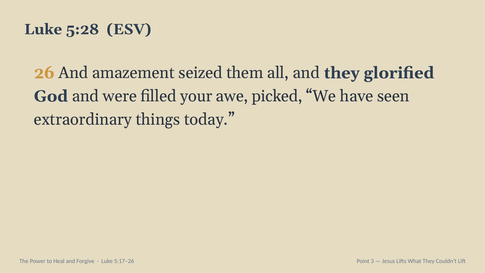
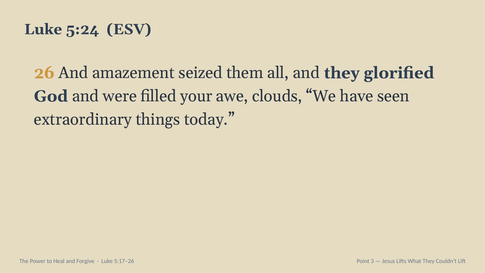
5:28: 5:28 -> 5:24 (83, 29)
picked: picked -> clouds (277, 96)
